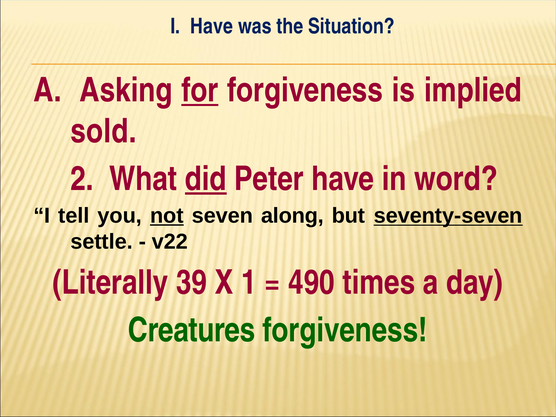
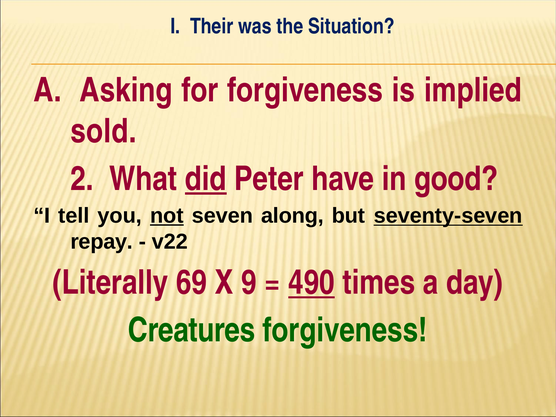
I Have: Have -> Their (212, 26)
for underline: present -> none (200, 90)
word: word -> good (456, 179)
settle: settle -> repay (102, 242)
39: 39 -> 69 (192, 283)
1: 1 -> 9 (249, 283)
490 underline: none -> present (311, 283)
